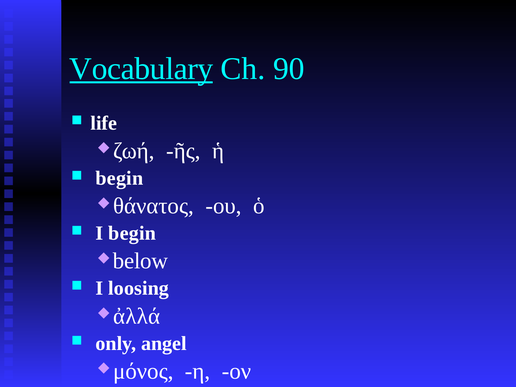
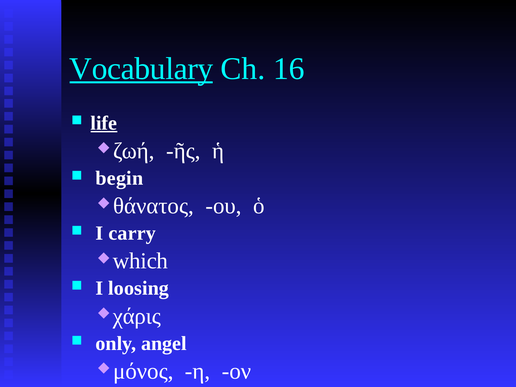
90: 90 -> 16 (289, 69)
life underline: none -> present (104, 123)
I begin: begin -> carry (132, 233)
below: below -> which (141, 261)
ἀλλά: ἀλλά -> χάρις (137, 316)
